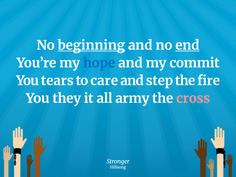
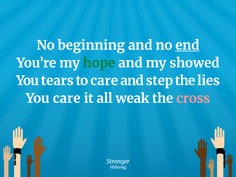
beginning underline: present -> none (91, 45)
hope colour: blue -> green (99, 63)
commit: commit -> showed (194, 63)
fire: fire -> lies (209, 81)
You they: they -> care (67, 98)
army: army -> weak (132, 98)
